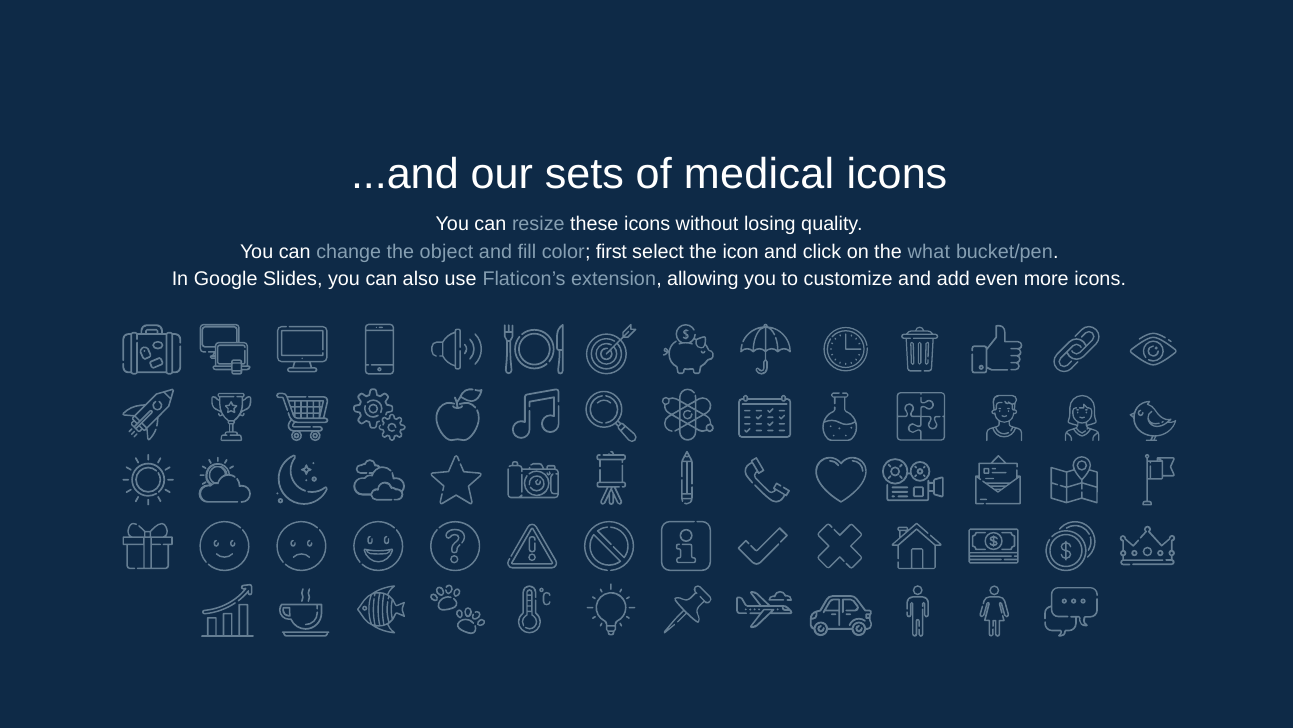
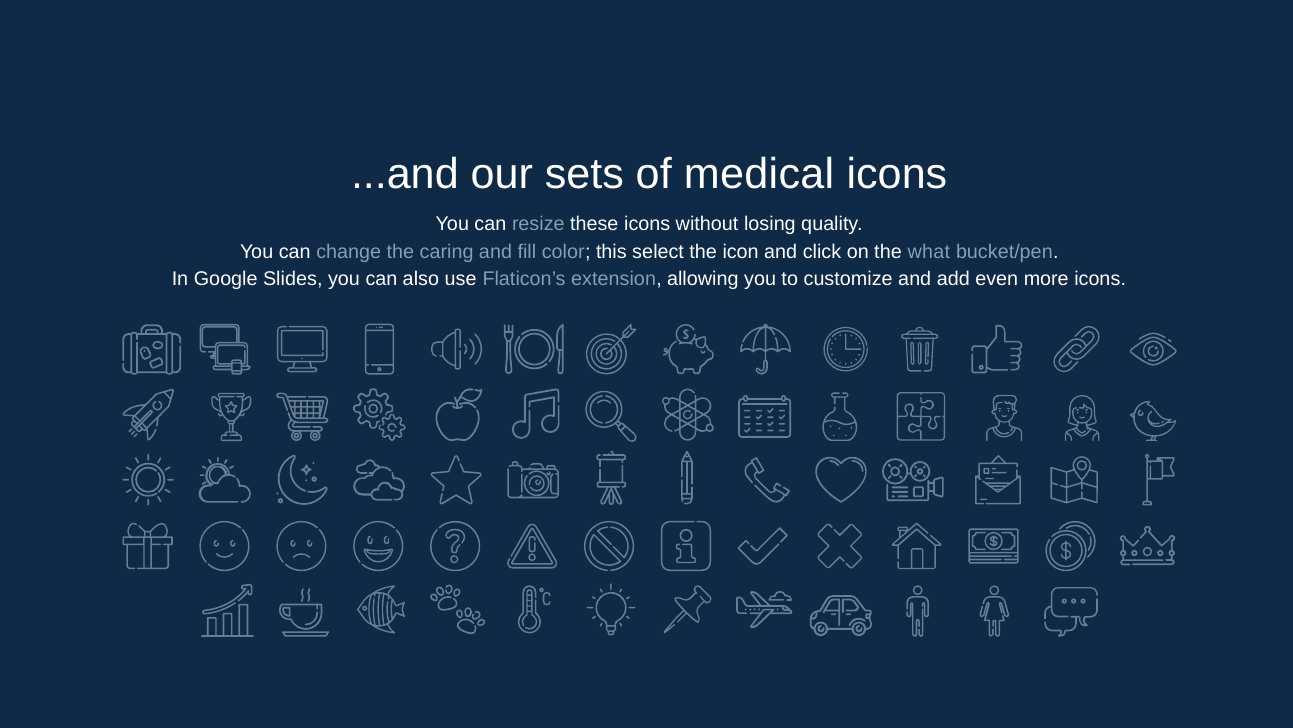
object: object -> caring (447, 251)
first: first -> this (611, 251)
